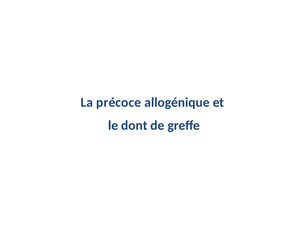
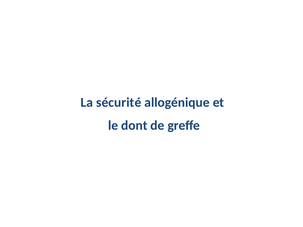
précoce: précoce -> sécurité (119, 103)
